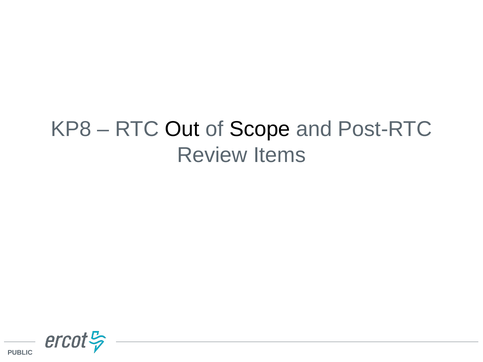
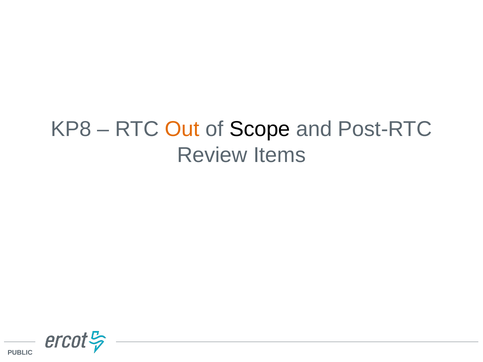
Out colour: black -> orange (182, 129)
